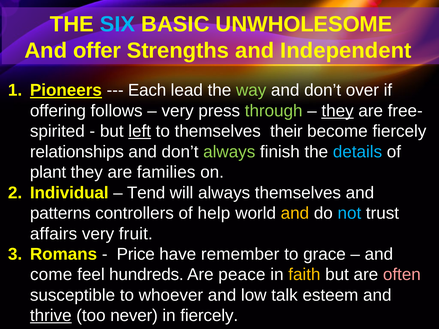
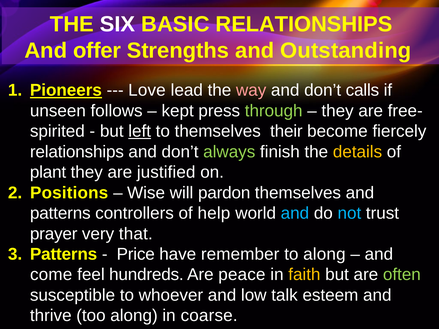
SIX colour: light blue -> white (118, 24)
BASIC UNWHOLESOME: UNWHOLESOME -> RELATIONSHIPS (304, 24)
Independent: Independent -> Outstanding (346, 51)
Each: Each -> Love (147, 90)
way colour: light green -> pink (251, 90)
over: over -> calls (362, 90)
offering: offering -> unseen (58, 111)
very: very -> kept (178, 111)
they underline: present -> none (338, 111)
details colour: light blue -> yellow (358, 152)
families: families -> justified (166, 172)
Individual: Individual -> Positions (69, 193)
Tend: Tend -> Wise (146, 193)
will always: always -> pardon (224, 193)
and colour: yellow -> light blue (295, 213)
affairs: affairs -> prayer (54, 234)
fruit: fruit -> that (136, 234)
Romans: Romans -> Patterns (64, 254)
to grace: grace -> along (324, 254)
often colour: pink -> light green (402, 275)
thrive underline: present -> none (51, 316)
too never: never -> along (134, 316)
in fiercely: fiercely -> coarse (209, 316)
